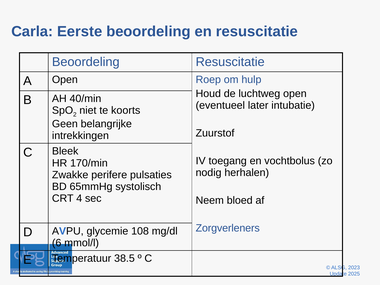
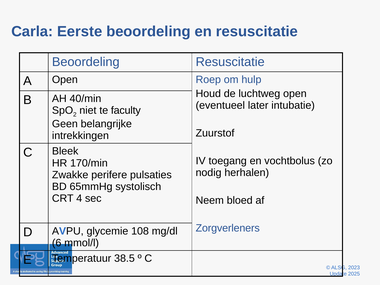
koorts: koorts -> faculty (126, 110)
